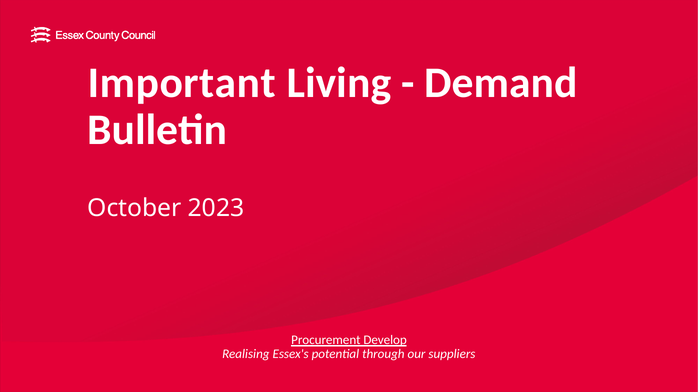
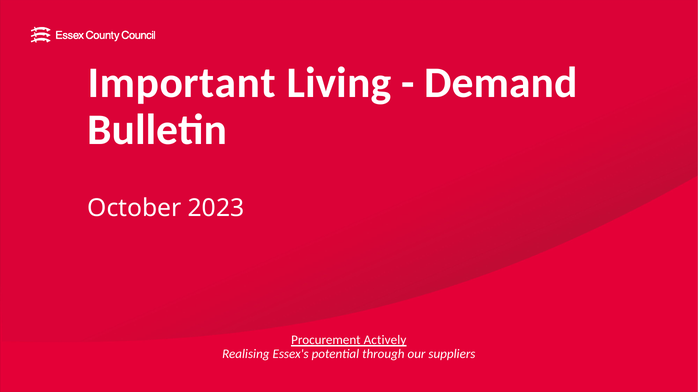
Develop: Develop -> Actively (385, 341)
